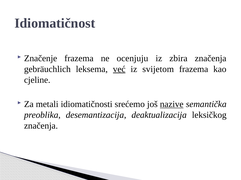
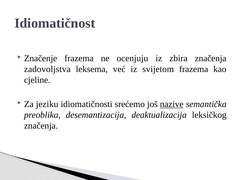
gebräuchlich: gebräuchlich -> zadovoljstva (47, 69)
već underline: present -> none (119, 69)
metali: metali -> jeziku (47, 105)
